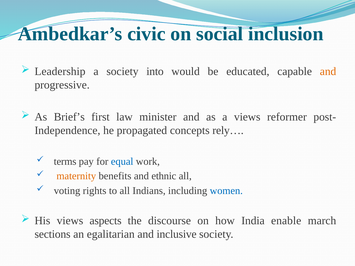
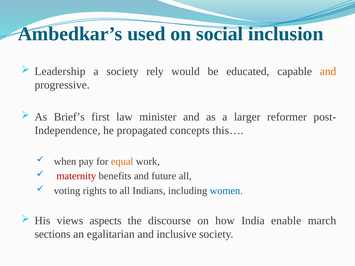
civic: civic -> used (146, 34)
into: into -> rely (155, 71)
a views: views -> larger (247, 117)
rely…: rely… -> this… (228, 131)
terms: terms -> when (65, 162)
equal colour: blue -> orange (122, 162)
maternity colour: orange -> red (76, 176)
ethnic: ethnic -> future (164, 176)
